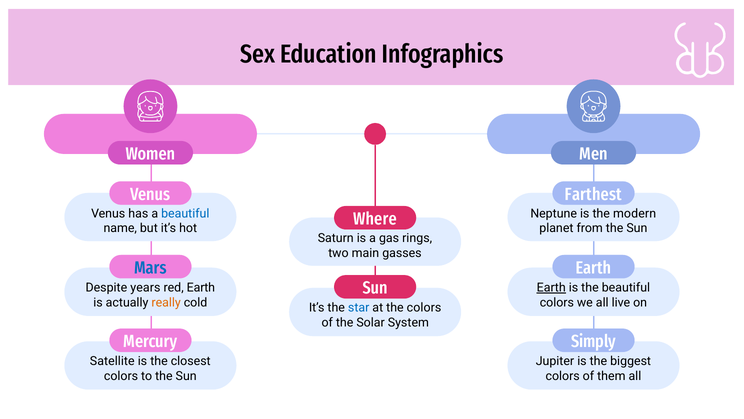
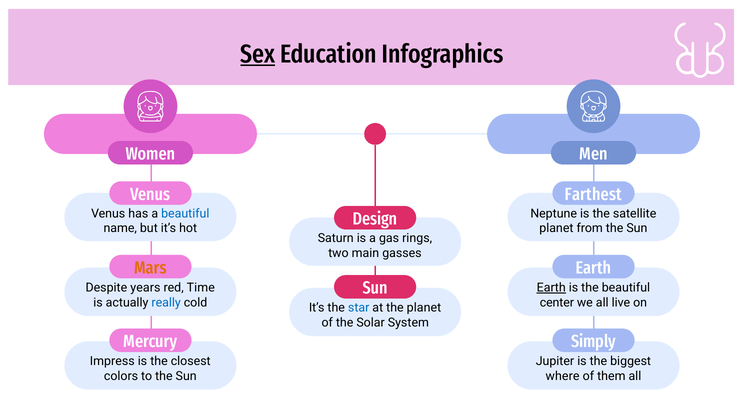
Sex underline: none -> present (258, 54)
modern: modern -> satellite (635, 213)
Where: Where -> Design (375, 219)
Mars colour: blue -> orange (150, 268)
red Earth: Earth -> Time (201, 287)
really colour: orange -> blue (166, 302)
colors: colors -> center (557, 302)
the colors: colors -> planet (424, 307)
Satellite: Satellite -> Impress (112, 361)
colors: colors -> where (563, 376)
